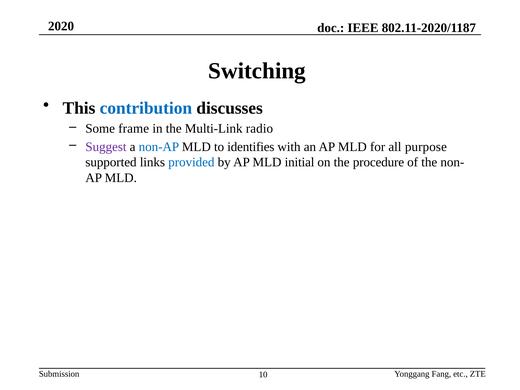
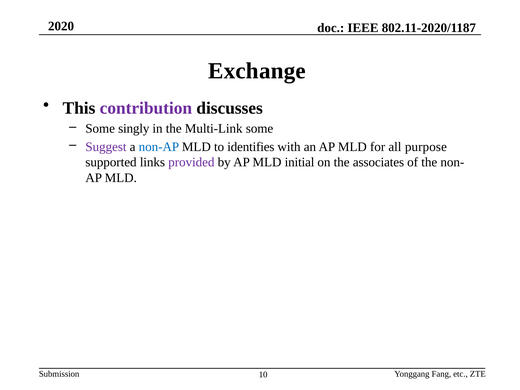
Switching: Switching -> Exchange (257, 71)
contribution colour: blue -> purple (146, 108)
frame: frame -> singly (134, 129)
Multi-Link radio: radio -> some (260, 129)
provided colour: blue -> purple (191, 162)
procedure: procedure -> associates (378, 162)
